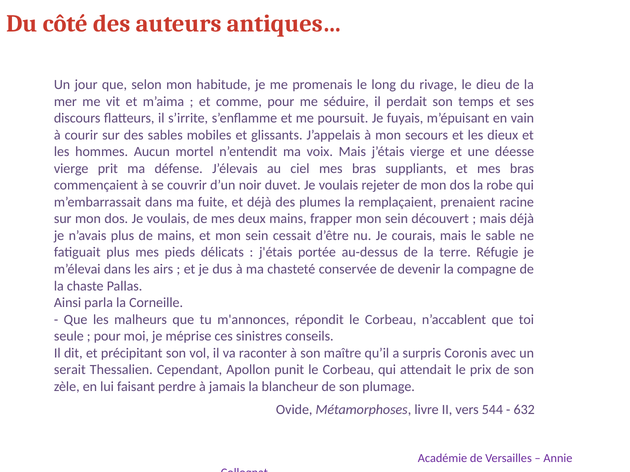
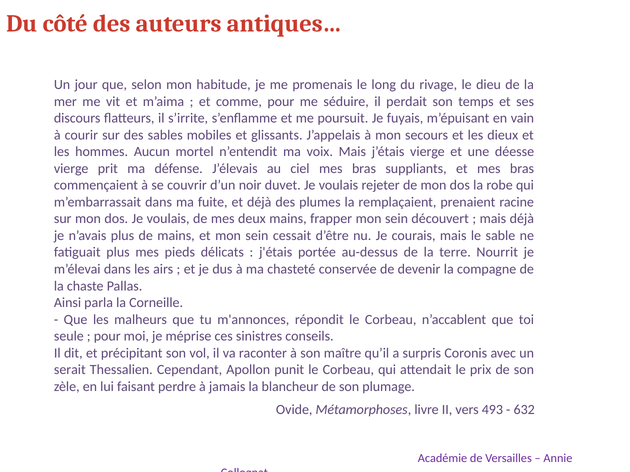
Réfugie: Réfugie -> Nourrit (497, 253)
544: 544 -> 493 (492, 410)
